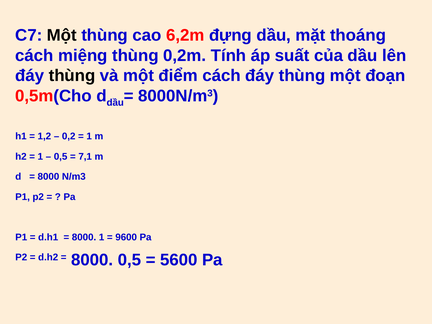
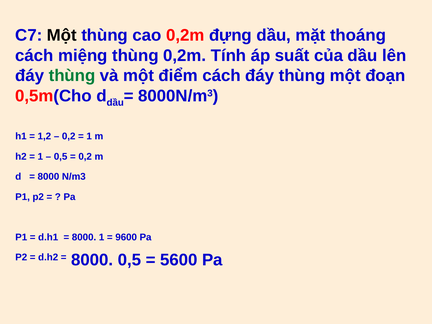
cao 6,2m: 6,2m -> 0,2m (185, 35)
thùng colour: black -> green (72, 76)
7,1: 7,1 -> 0,2 (85, 157)
